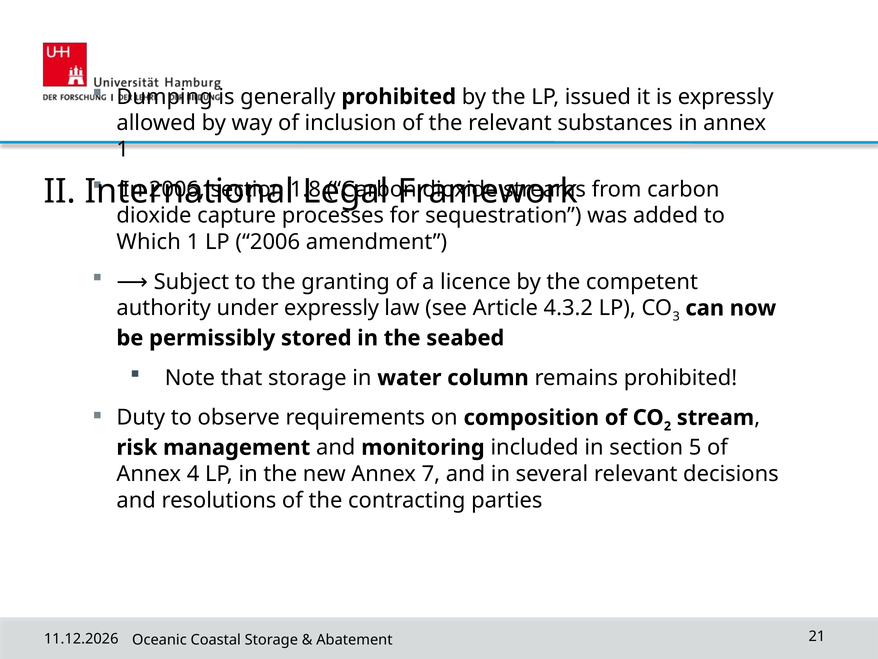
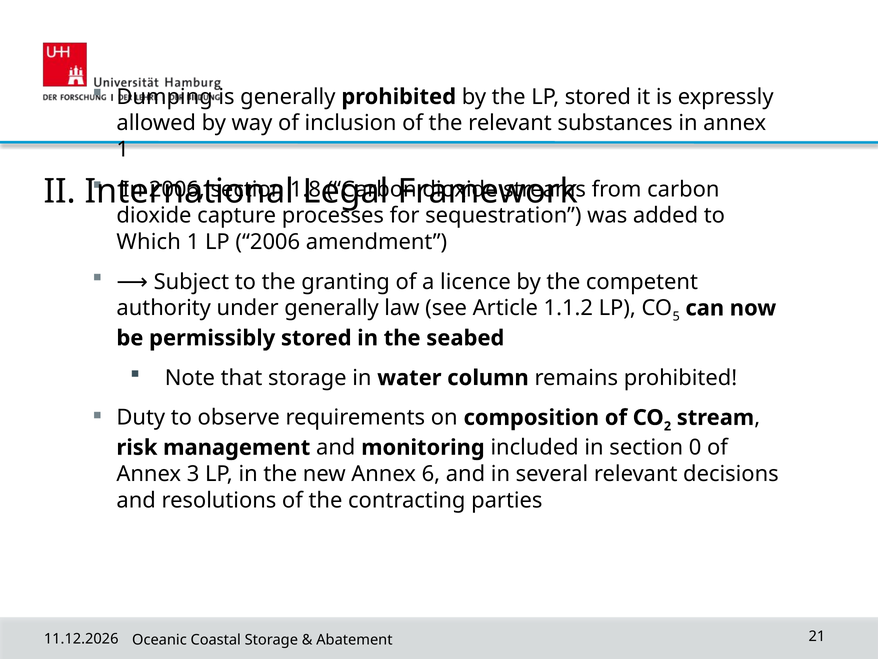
LP issued: issued -> stored (598, 97)
under expressly: expressly -> generally (331, 308)
4.3.2: 4.3.2 -> 1.1.2 (568, 308)
3: 3 -> 5 (676, 316)
5: 5 -> 0 (695, 447)
4: 4 -> 3 (193, 474)
7: 7 -> 6 (431, 474)
